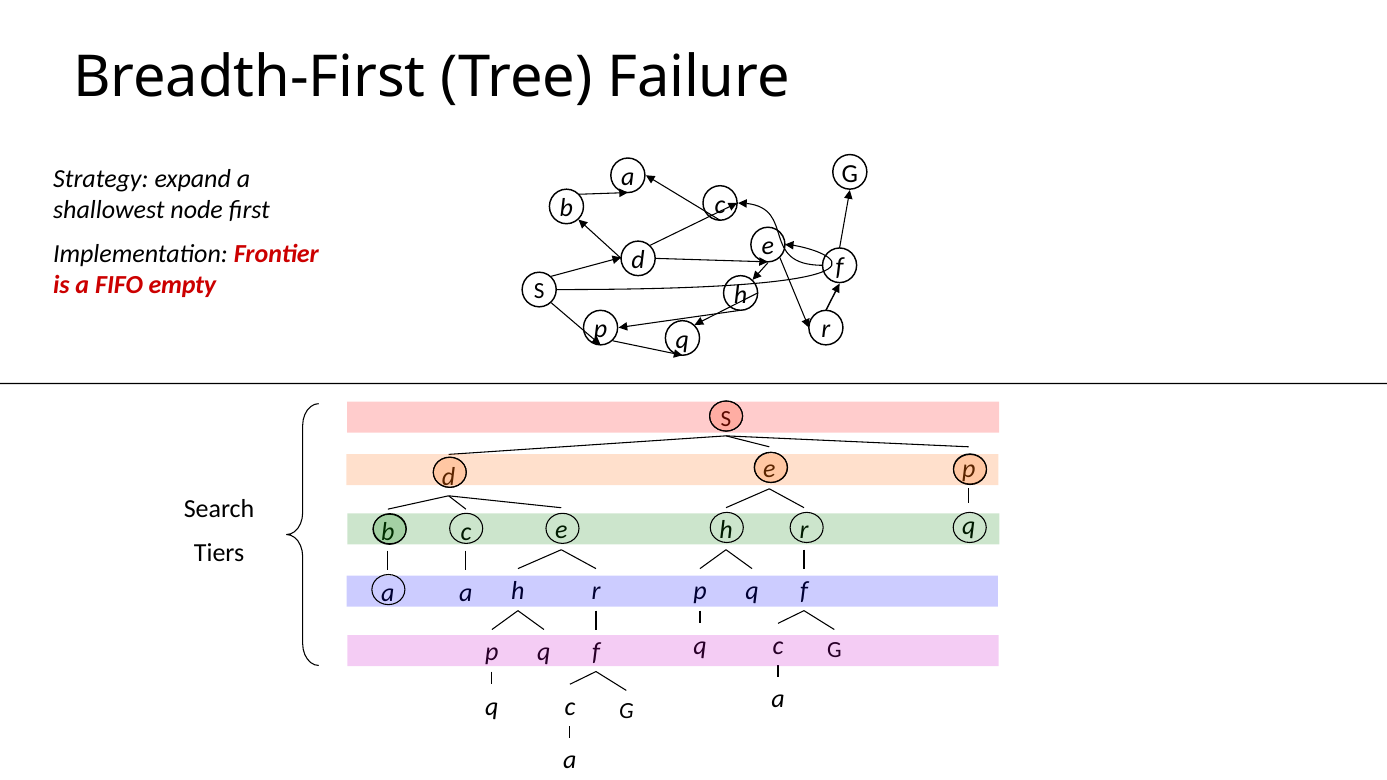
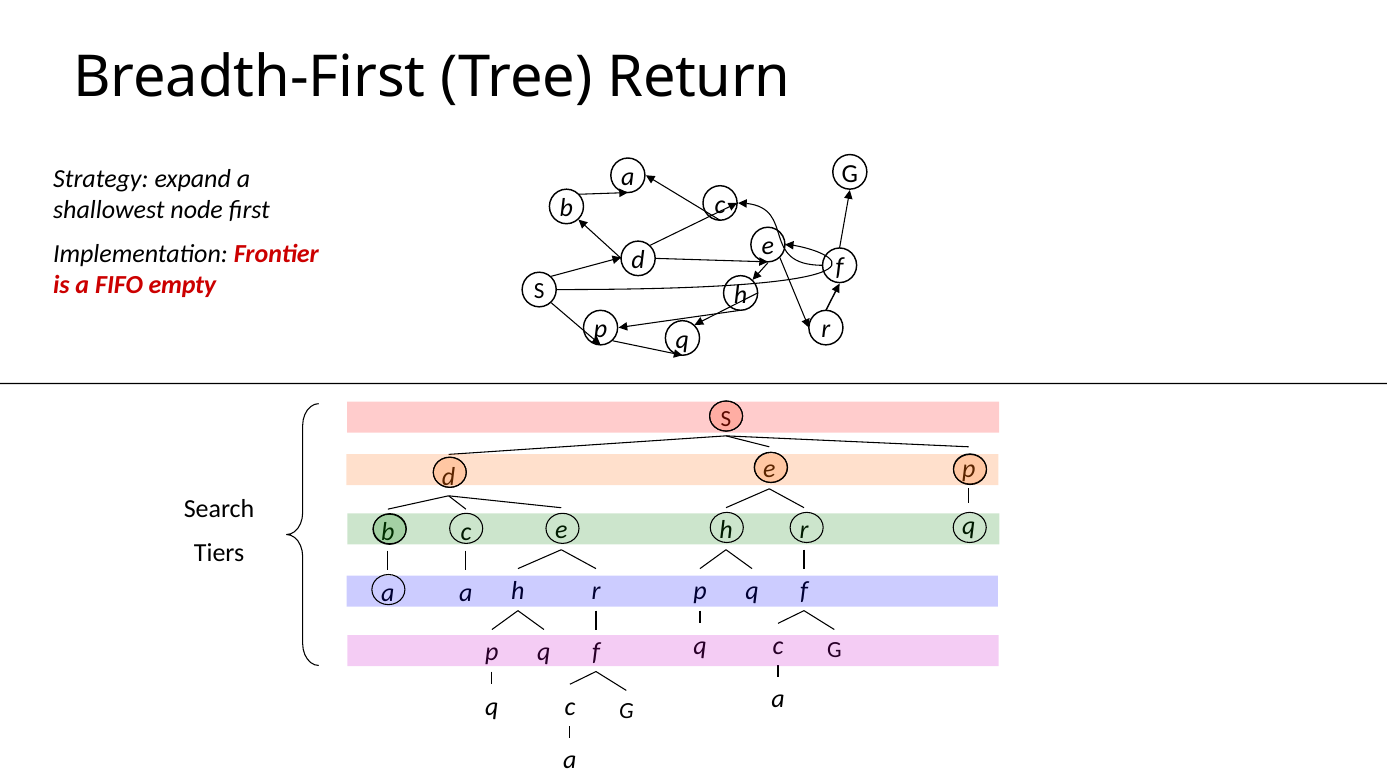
Failure: Failure -> Return (699, 78)
